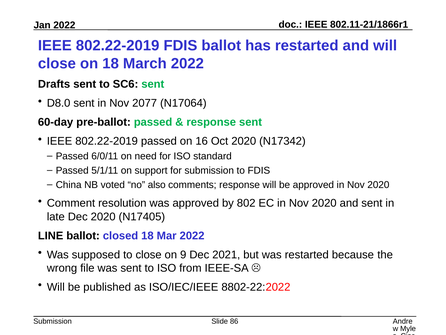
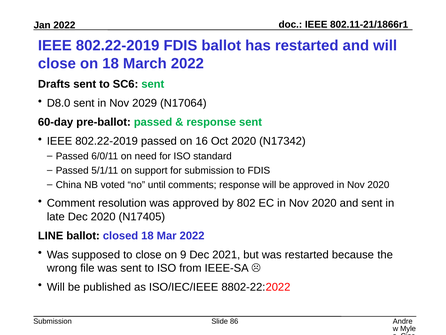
2077: 2077 -> 2029 (145, 103)
also: also -> until (157, 185)
